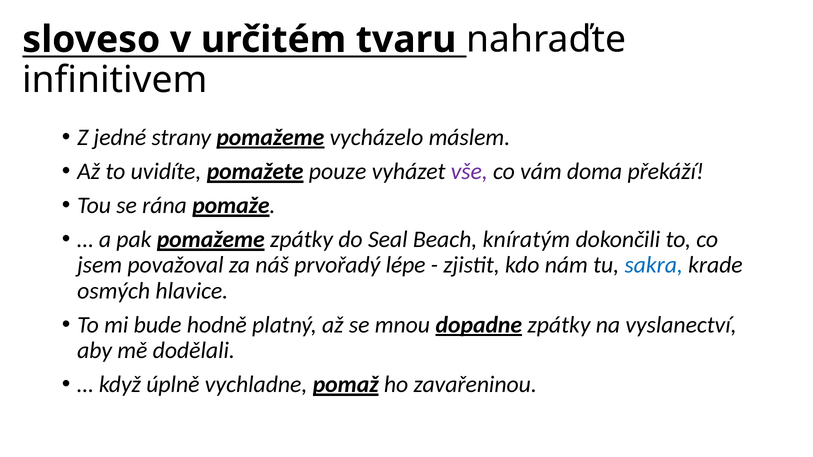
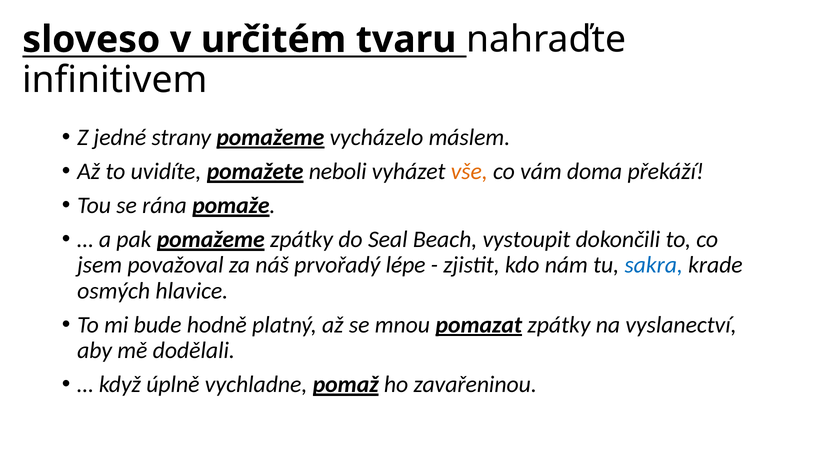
pouze: pouze -> neboli (338, 172)
vše colour: purple -> orange (469, 172)
kníratým: kníratým -> vystoupit (527, 240)
dopadne: dopadne -> pomazat (479, 325)
